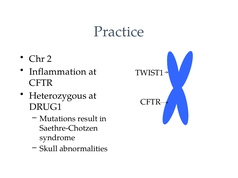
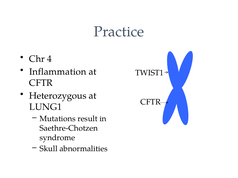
2: 2 -> 4 (49, 59)
DRUG1: DRUG1 -> LUNG1 (46, 107)
